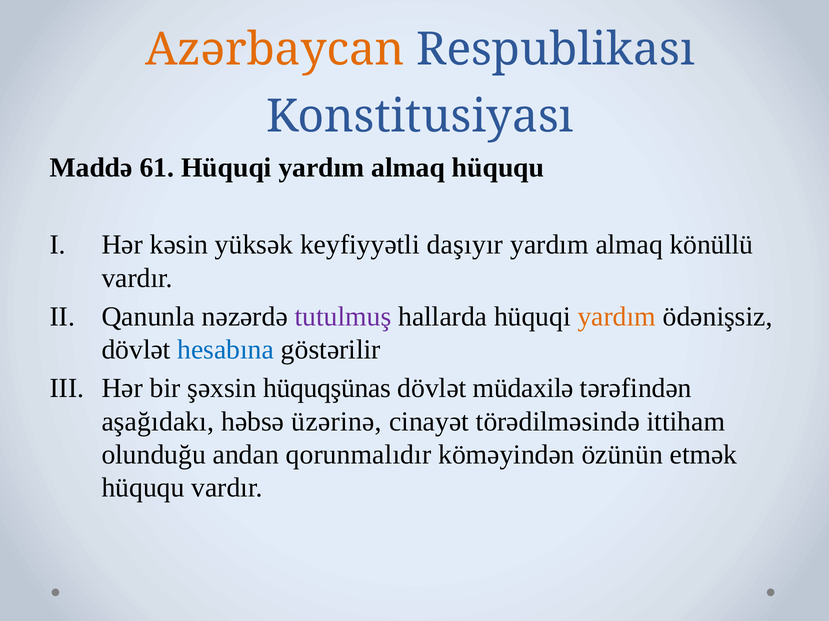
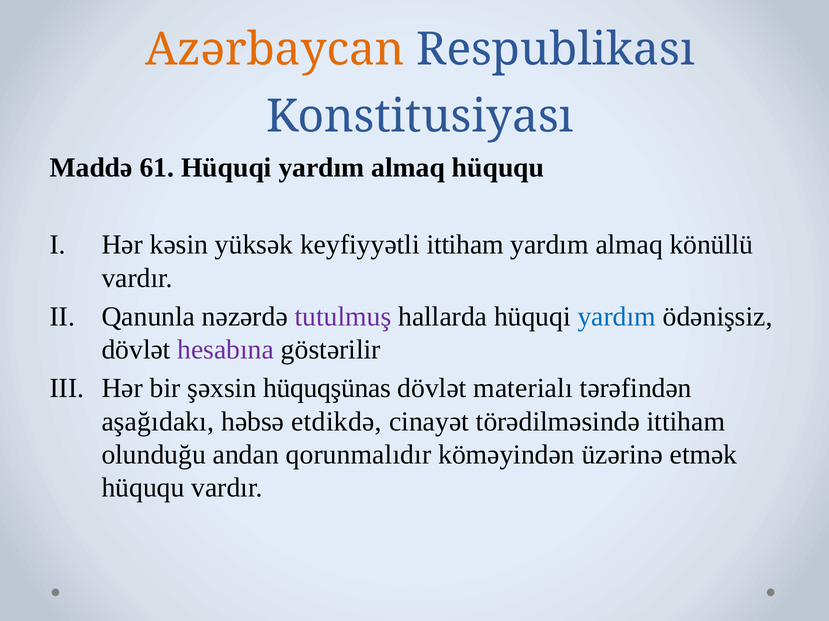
keyfiyyətli daşıyır: daşıyır -> ittiham (465, 245)
yardım colour: orange -> blue (617, 317)
hesabına colour: blue -> purple (226, 350)
müdaxilə: müdaxilə -> materialı (523, 389)
üzərinə: üzərinə -> etdikdə (337, 422)
özünün: özünün -> üzərinə (622, 455)
